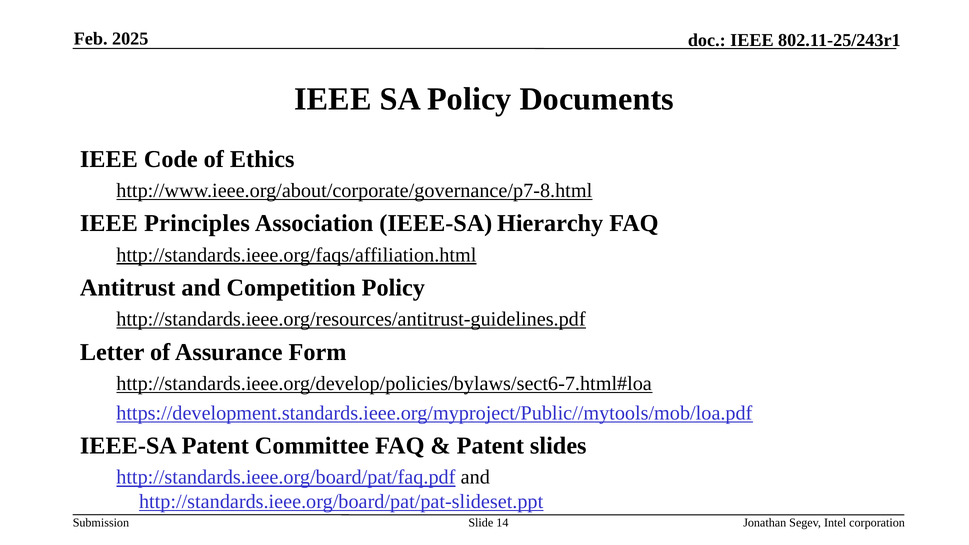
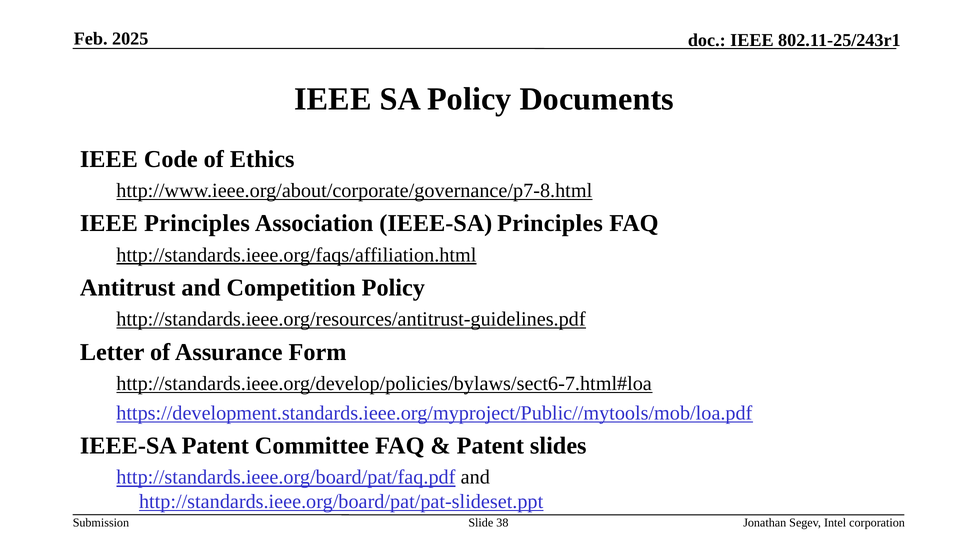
IEEE-SA Hierarchy: Hierarchy -> Principles (550, 223)
14: 14 -> 38 (502, 523)
